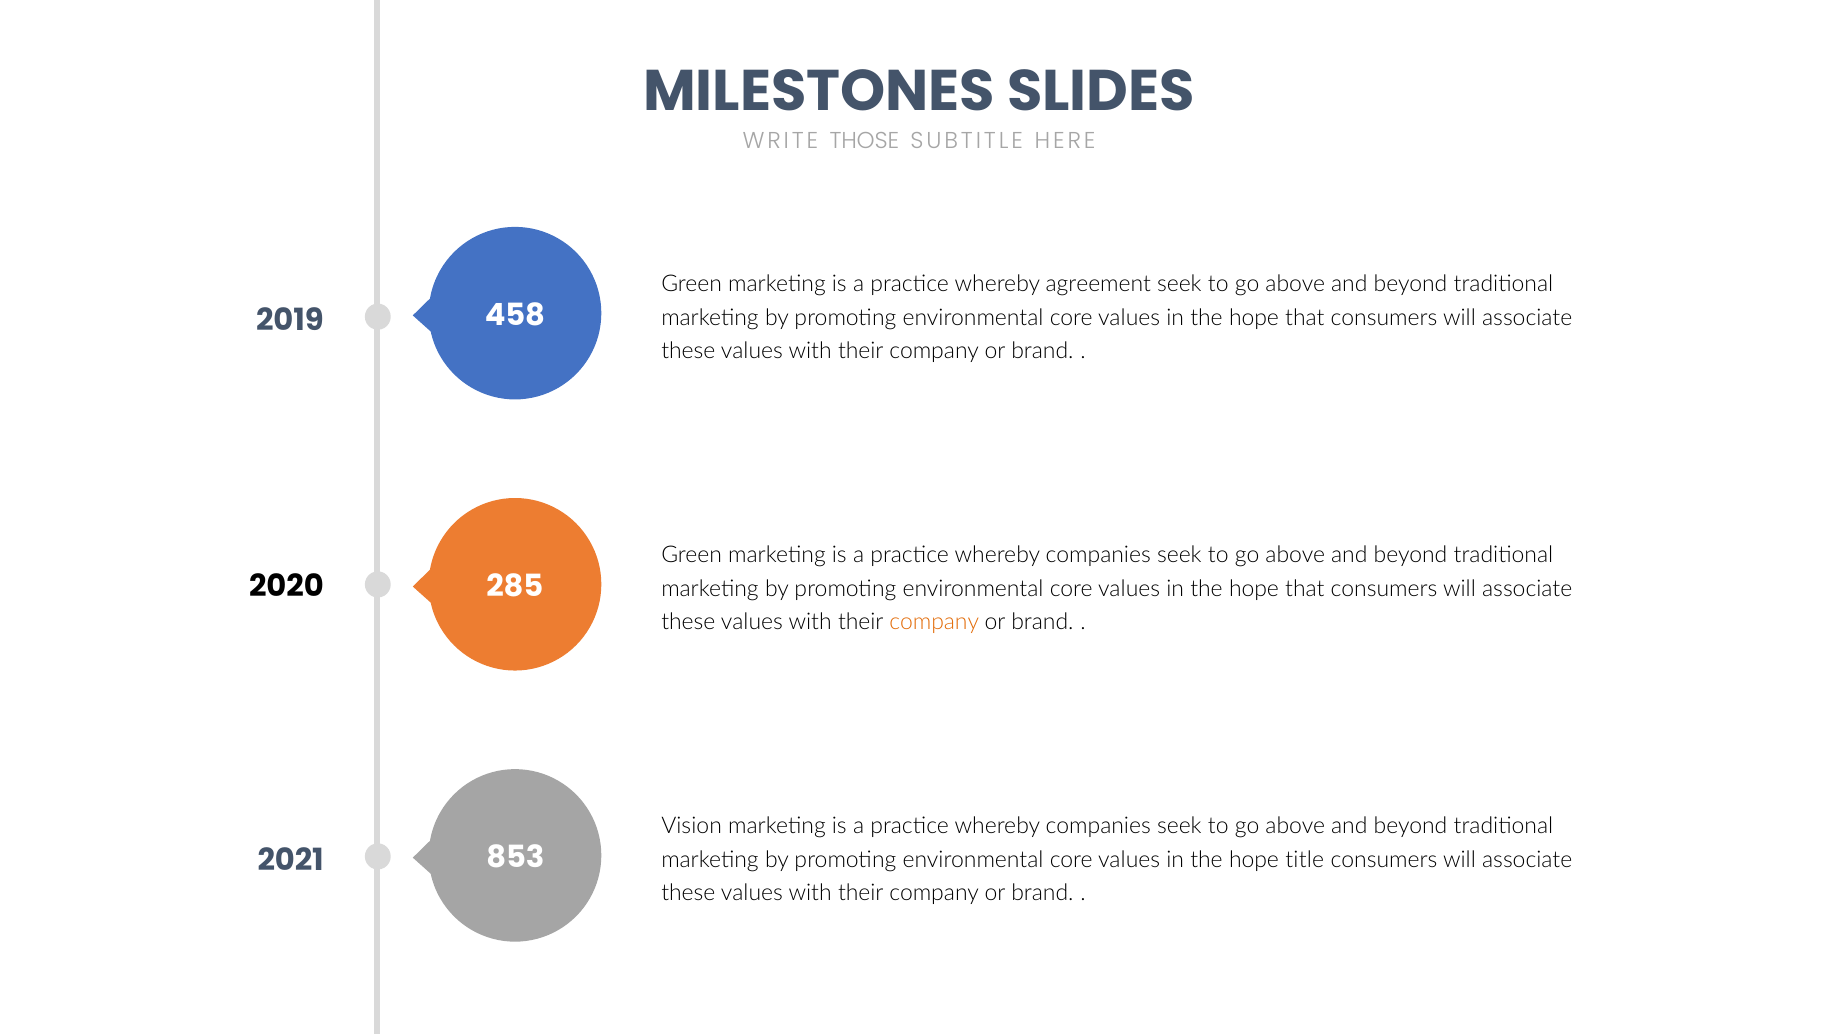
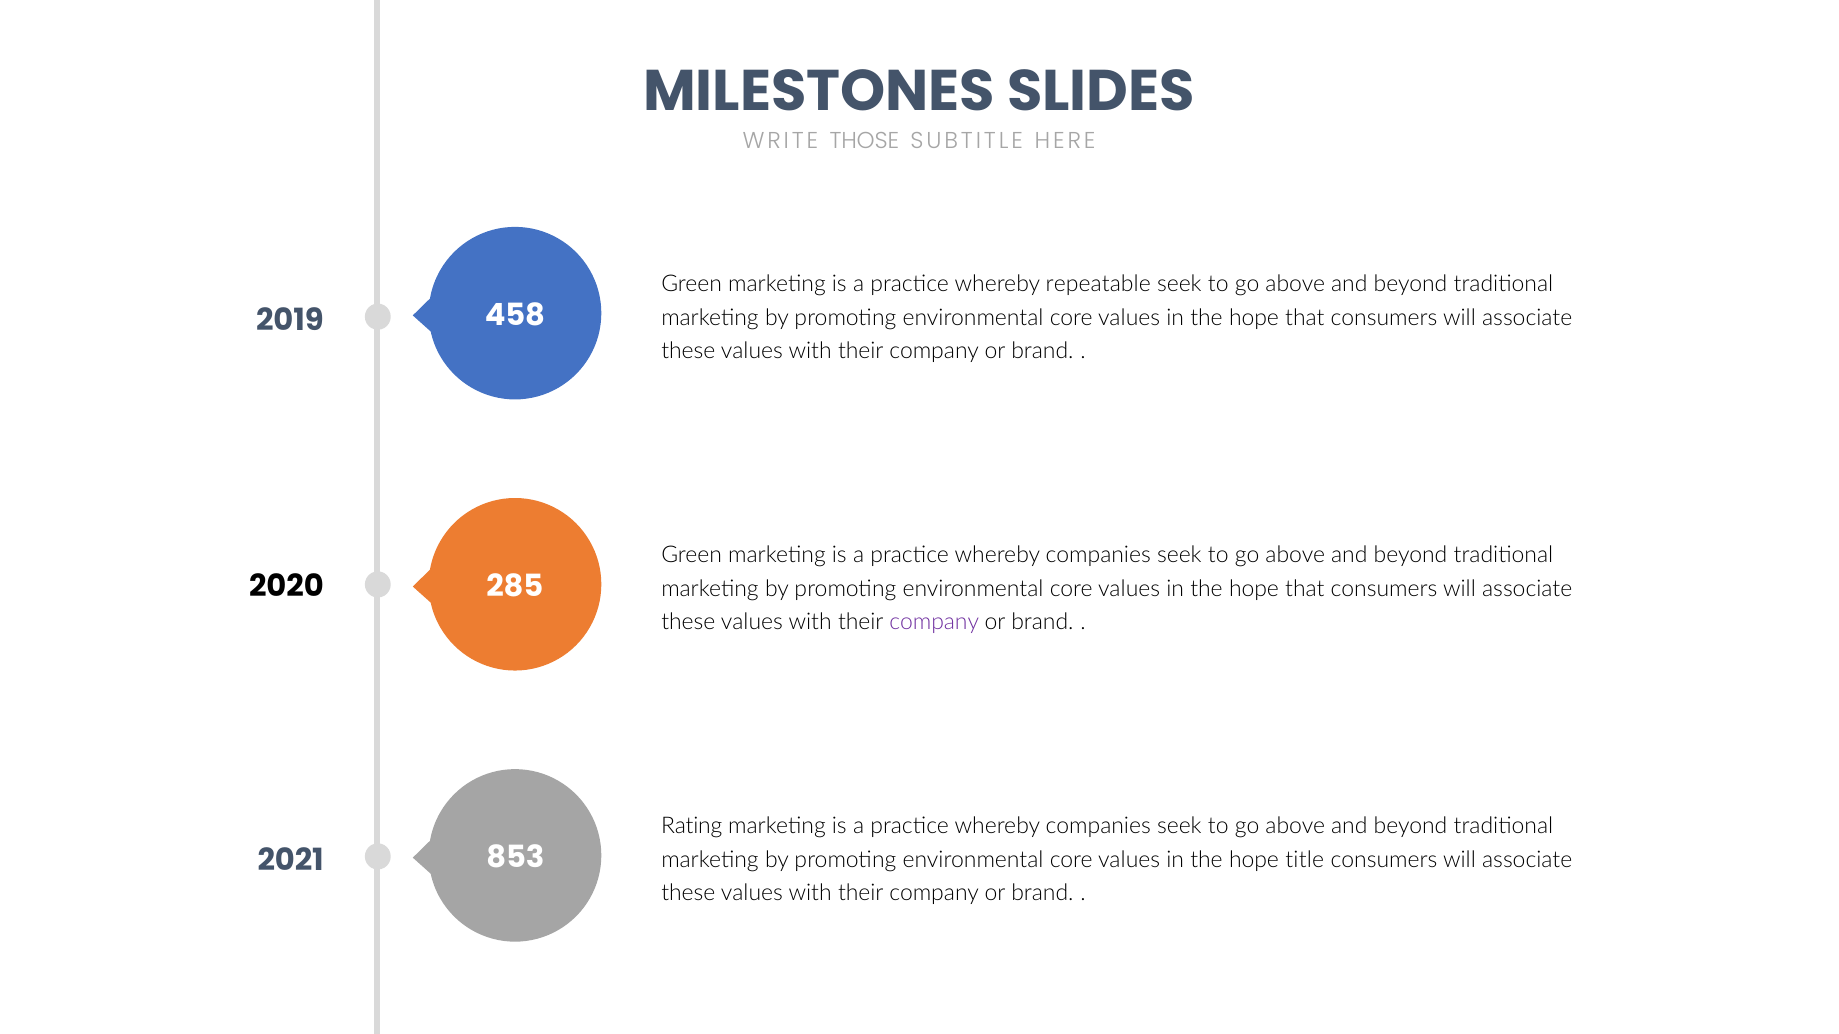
agreement: agreement -> repeatable (1098, 284)
company colour: orange -> purple (934, 622)
Vision: Vision -> Rating (692, 827)
